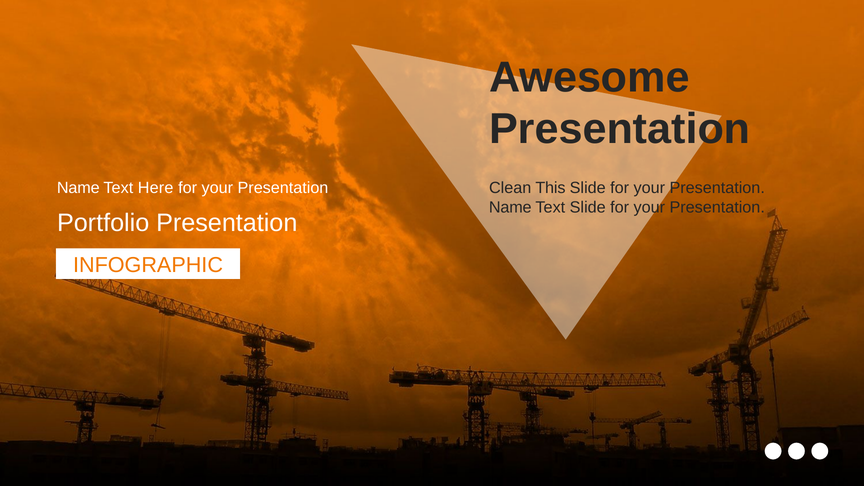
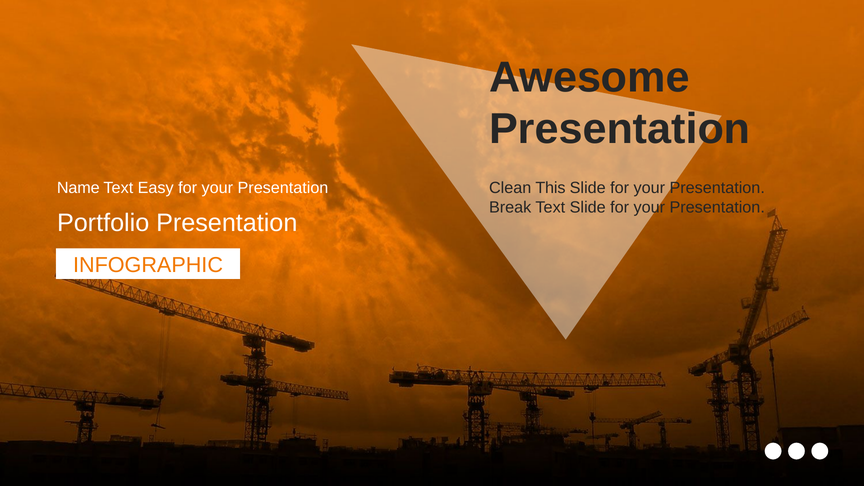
Here: Here -> Easy (156, 188)
Name: Name -> Break (510, 207)
